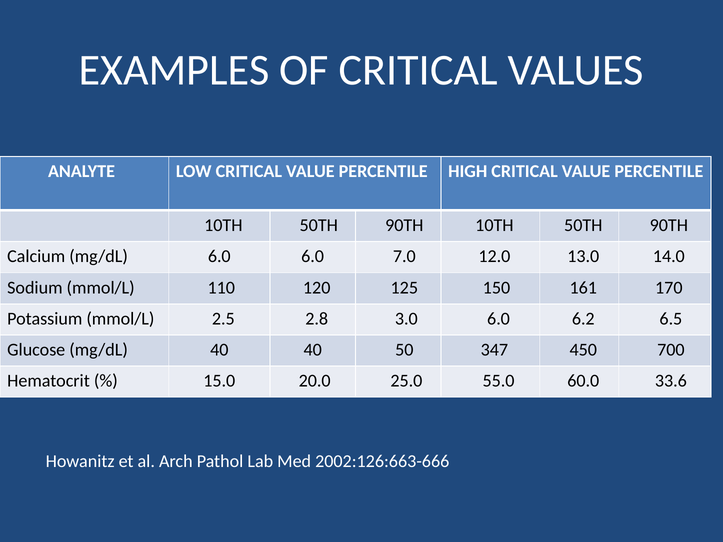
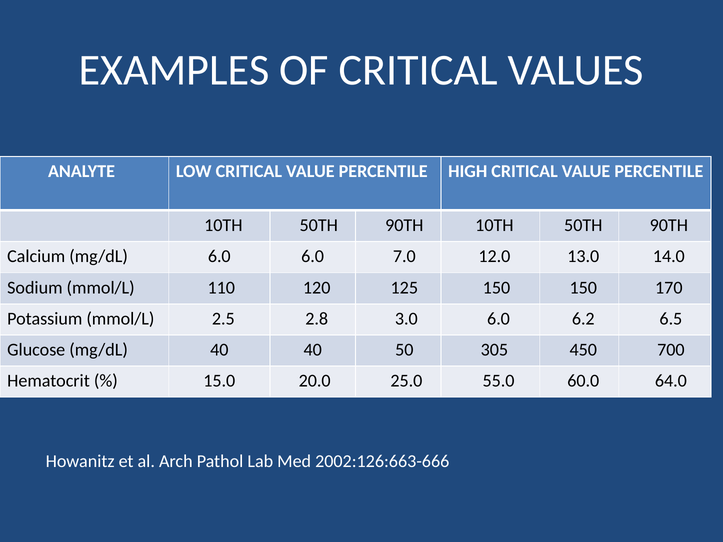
150 161: 161 -> 150 (583, 288)
347: 347 -> 305 (494, 350)
33.6: 33.6 -> 64.0 (671, 381)
